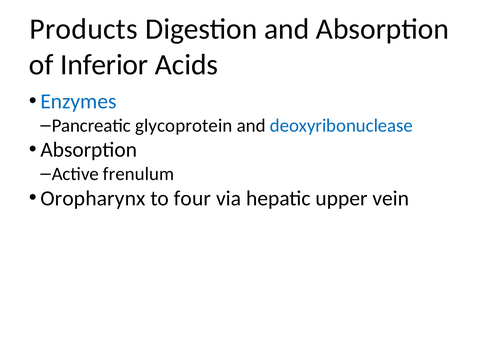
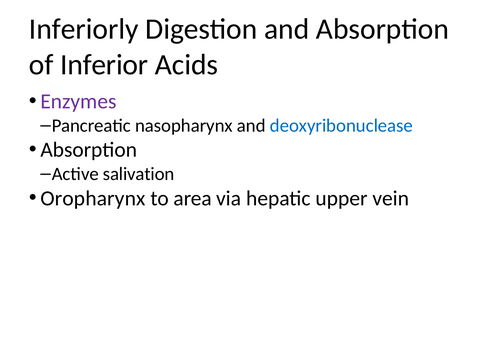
Products: Products -> Inferiorly (84, 29)
Enzymes colour: blue -> purple (78, 101)
glycoprotein: glycoprotein -> nasopharynx (184, 125)
frenulum: frenulum -> salivation (139, 174)
four: four -> area (193, 198)
